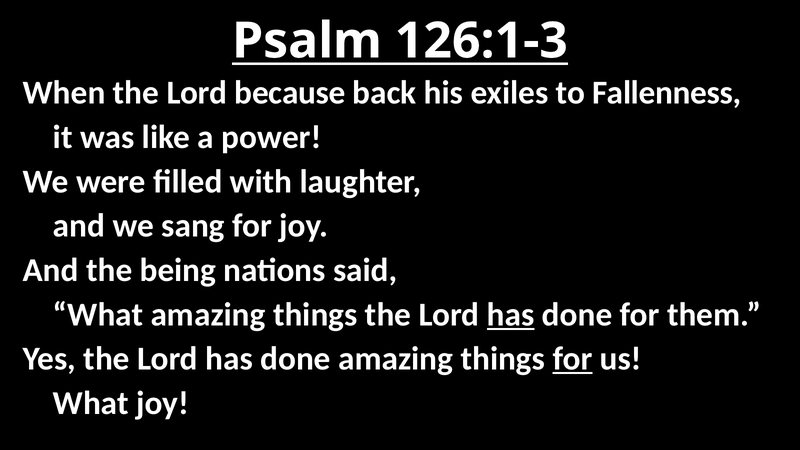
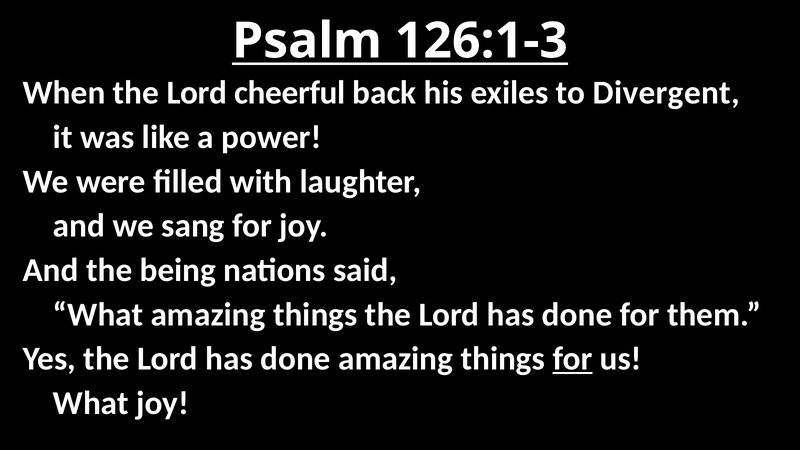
because: because -> cheerful (290, 93)
Fallenness: Fallenness -> Divergent (666, 93)
has underline: present -> none (511, 315)
